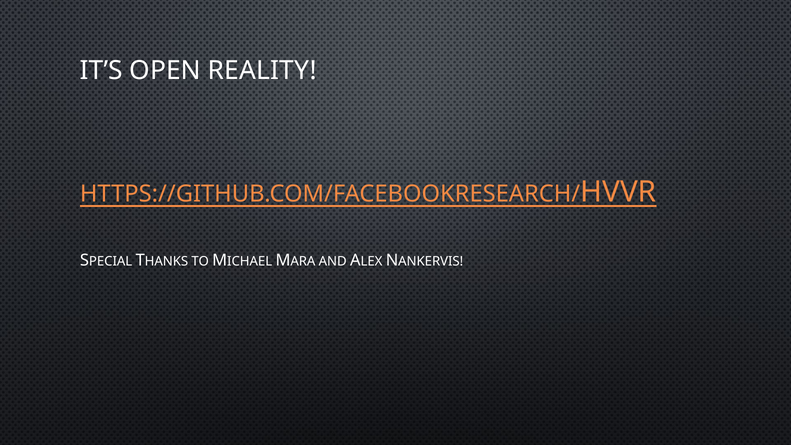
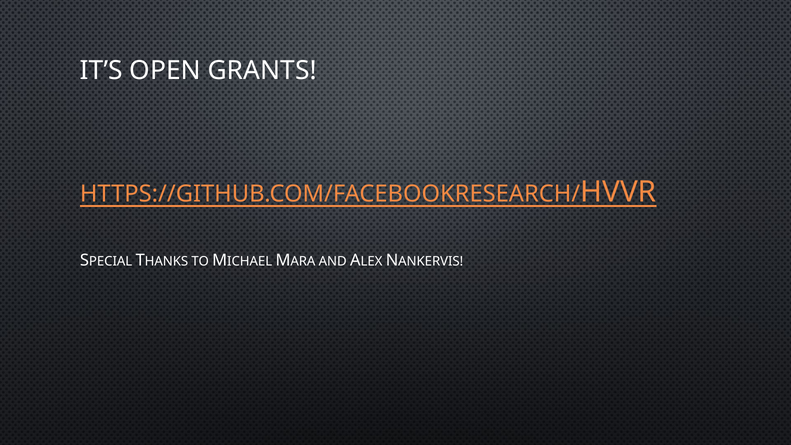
REALITY: REALITY -> GRANTS (262, 70)
